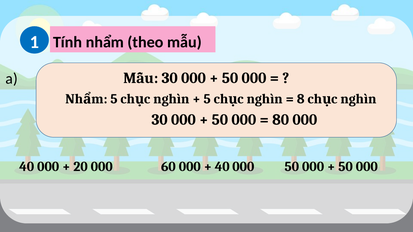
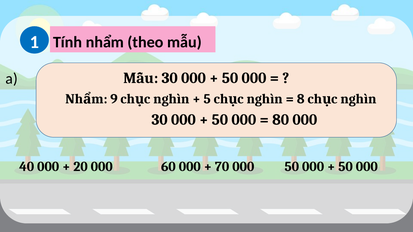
5: 5 -> 9 (114, 99)
40: 40 -> 70 (222, 167)
